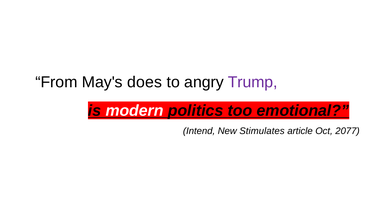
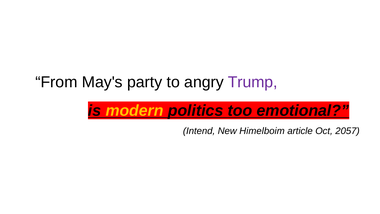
does: does -> party (145, 82)
modern colour: white -> yellow (135, 110)
Stimulates: Stimulates -> Himelboim (262, 131)
2077: 2077 -> 2057 (347, 131)
